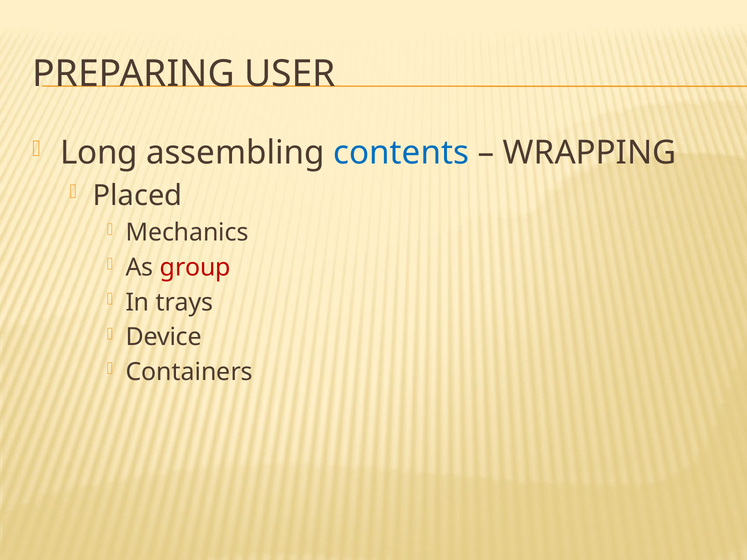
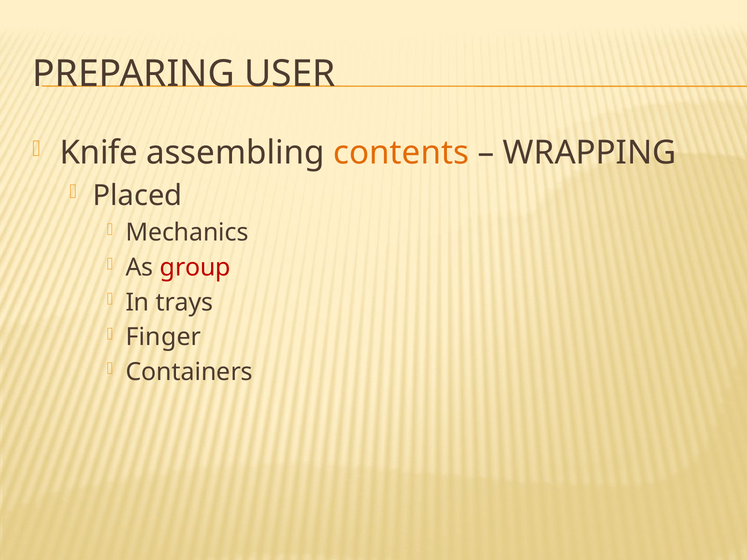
Long: Long -> Knife (99, 153)
contents colour: blue -> orange (401, 153)
Device: Device -> Finger (163, 337)
